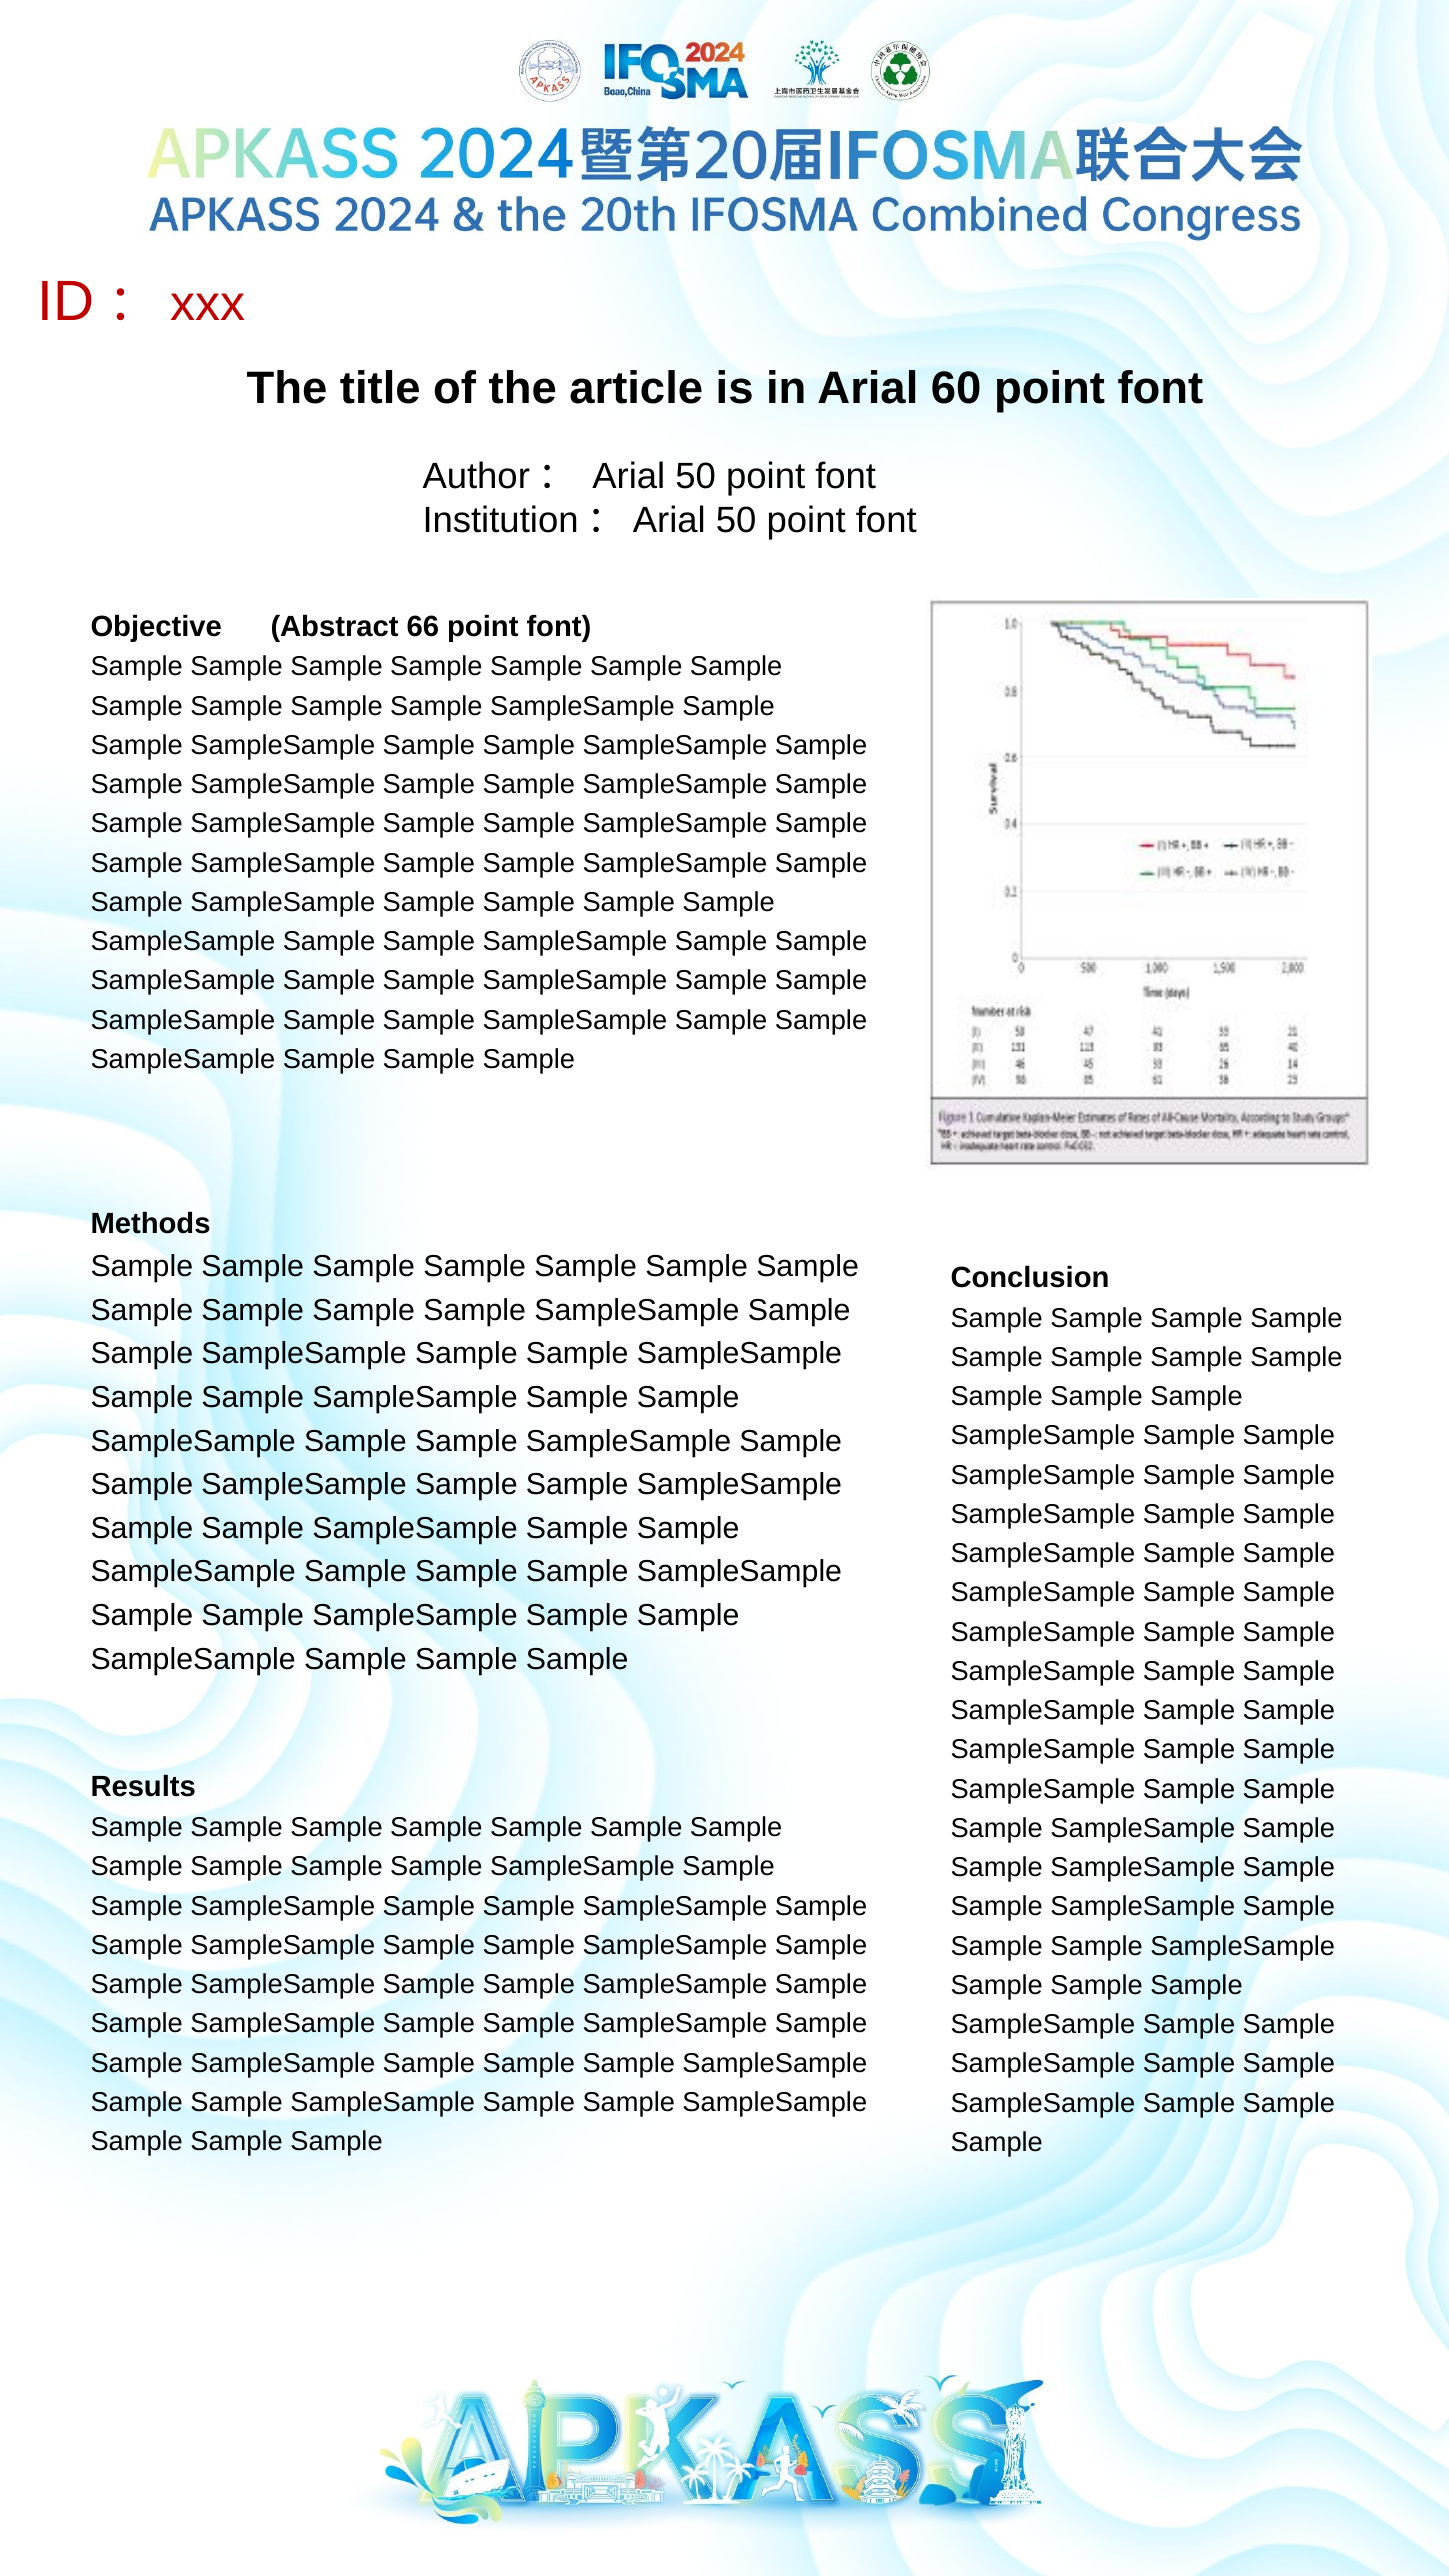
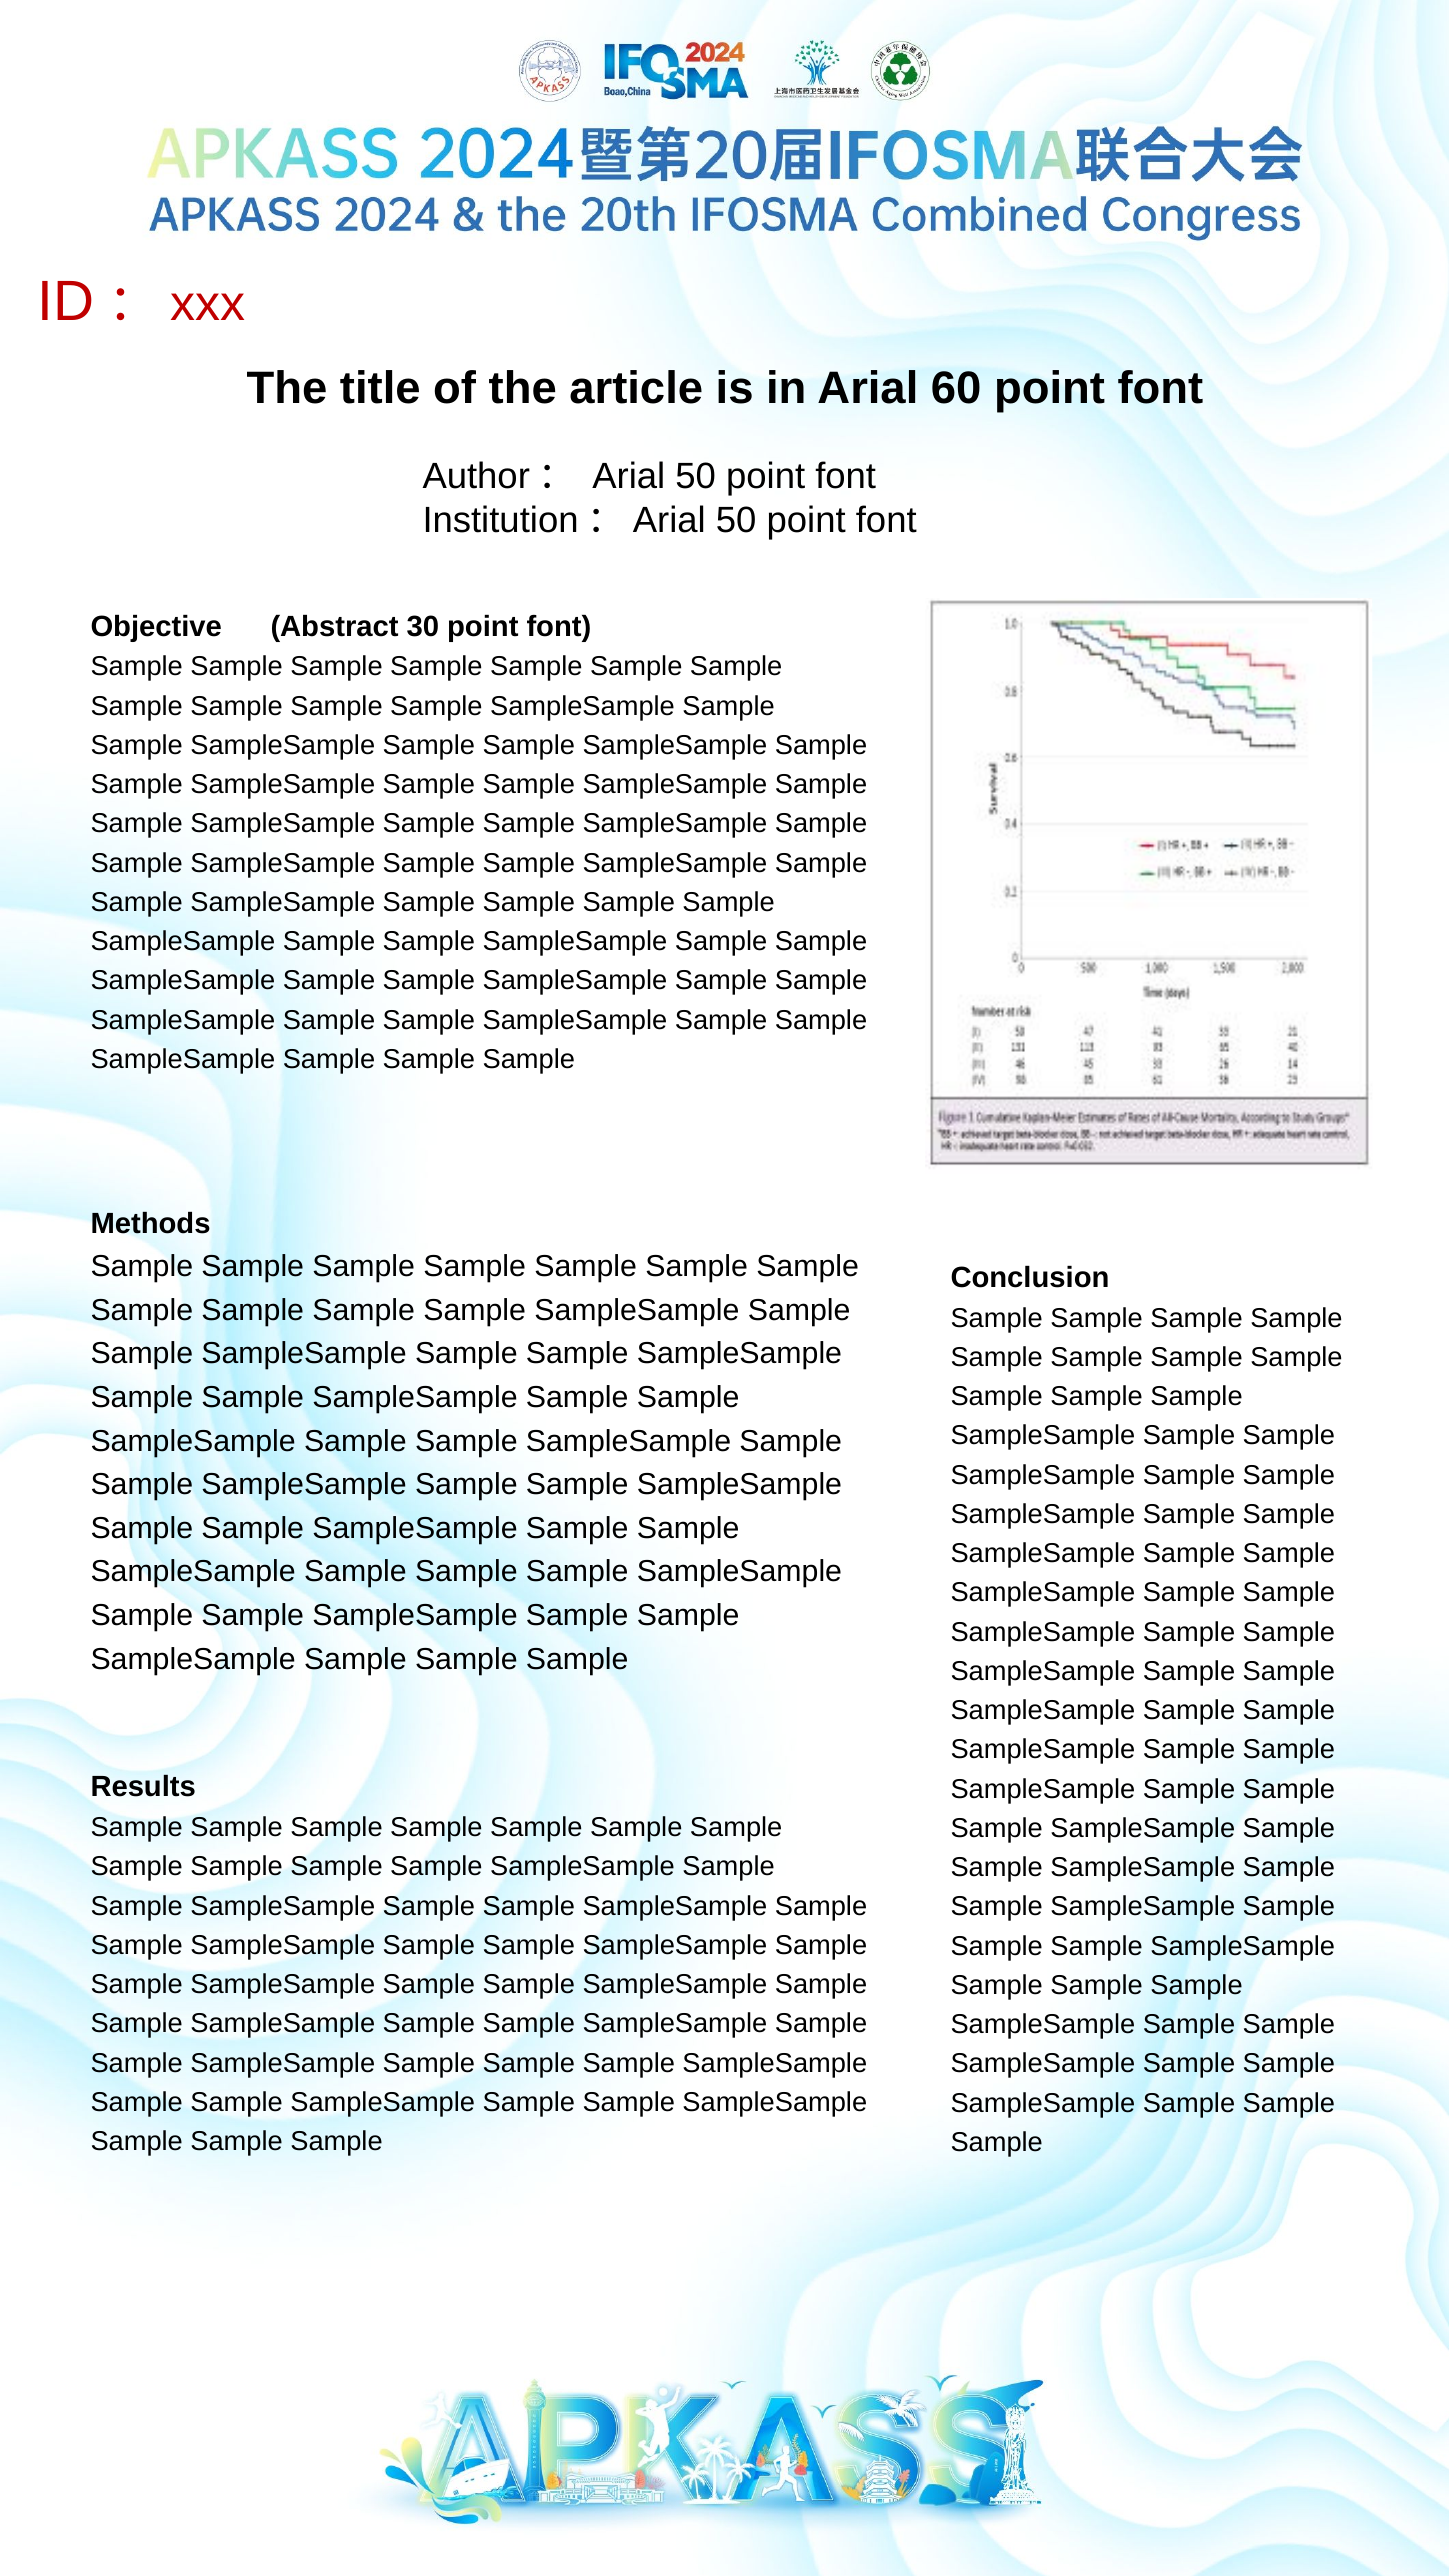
66: 66 -> 30 (423, 627)
